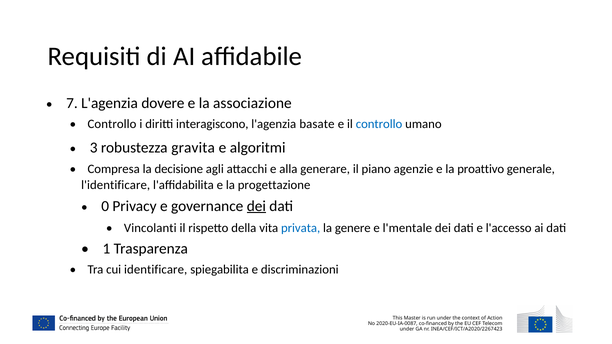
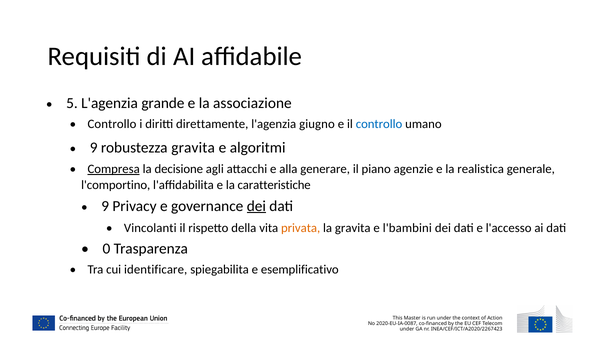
7: 7 -> 5 (72, 103)
dovere: dovere -> grande (163, 103)
interagiscono: interagiscono -> direttamente (212, 124)
basate: basate -> giugno (317, 124)
3: 3 -> 9 (94, 148)
Compresa underline: none -> present (114, 169)
proattivo: proattivo -> realistica (481, 169)
l'identificare: l'identificare -> l'comportino (116, 185)
progettazione: progettazione -> caratteristiche (274, 185)
0: 0 -> 9 (105, 206)
privata colour: blue -> orange (301, 228)
la genere: genere -> gravita (353, 228)
l'mentale: l'mentale -> l'bambini (407, 228)
1: 1 -> 0 (106, 249)
discriminazioni: discriminazioni -> esemplificativo (300, 270)
